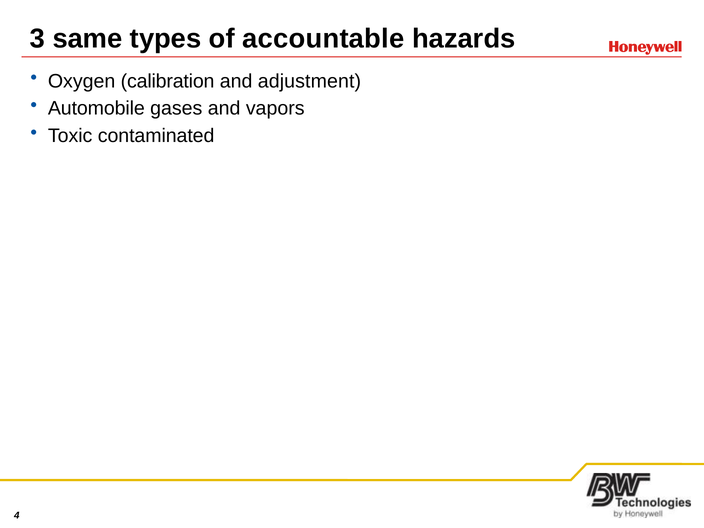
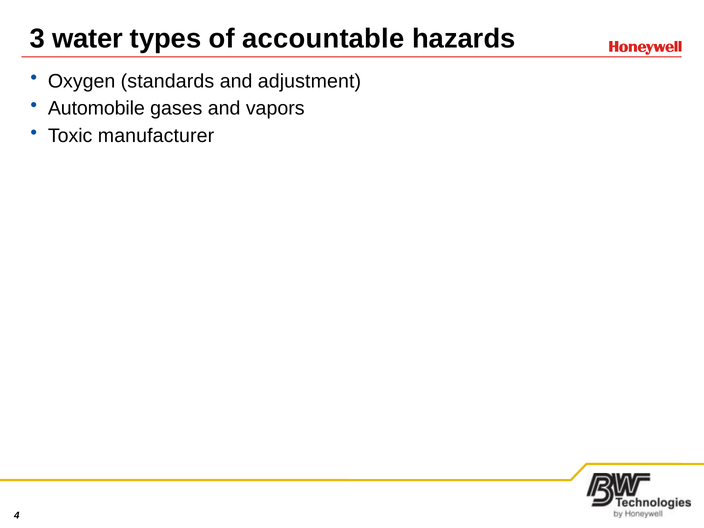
same: same -> water (88, 39)
calibration: calibration -> standards (167, 81)
contaminated: contaminated -> manufacturer (156, 136)
